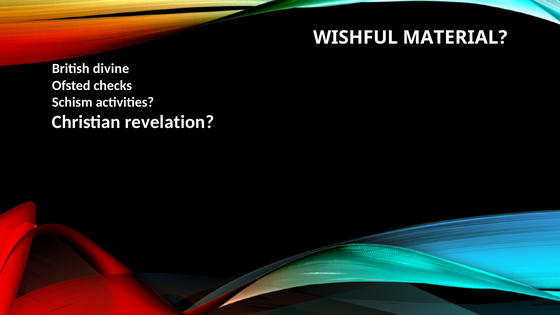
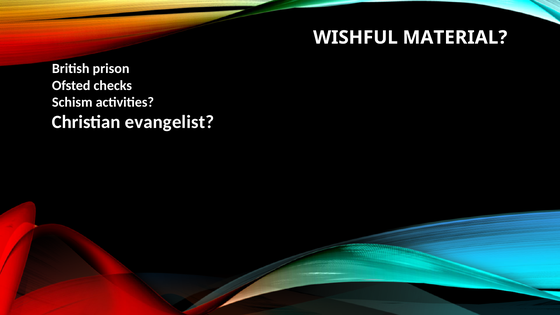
divine: divine -> prison (111, 69)
revelation: revelation -> evangelist (169, 122)
